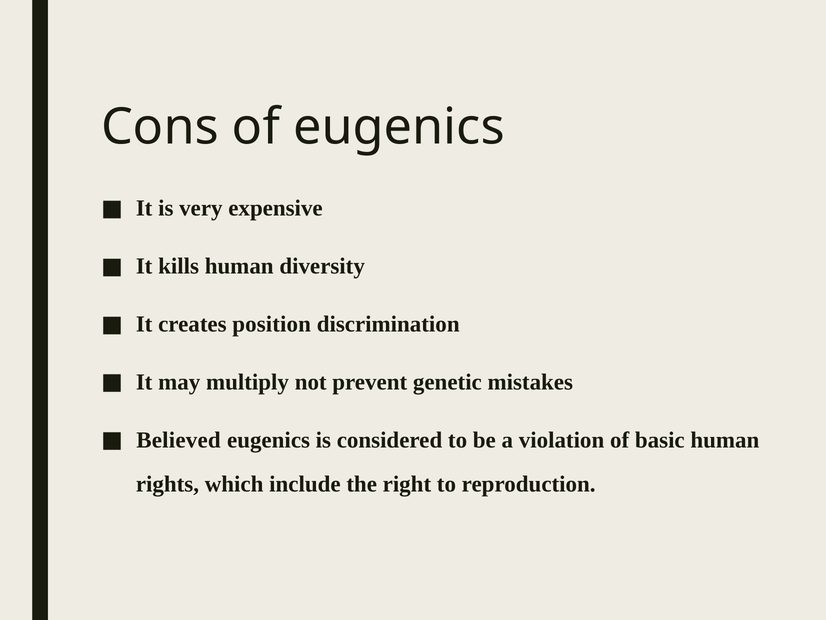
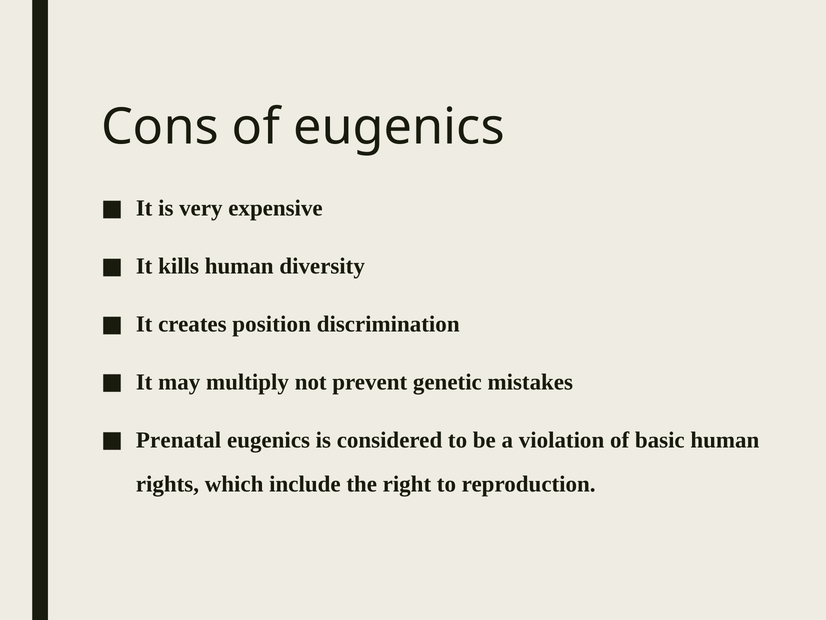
Believed: Believed -> Prenatal (179, 440)
